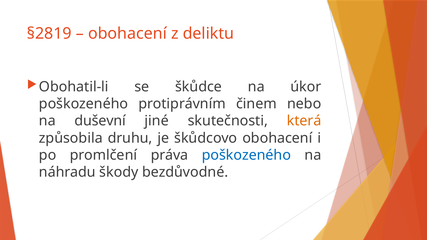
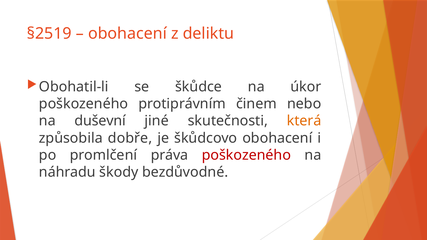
§2819: §2819 -> §2519 (49, 34)
druhu: druhu -> dobře (130, 138)
poškozeného colour: blue -> red (246, 155)
